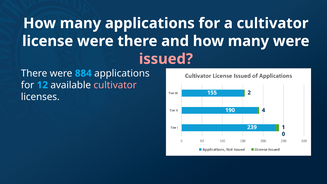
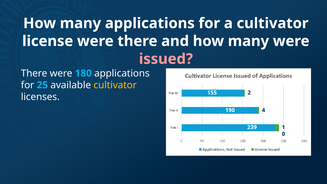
884: 884 -> 180 (83, 73)
12: 12 -> 25 (42, 85)
cultivator colour: pink -> yellow (115, 85)
